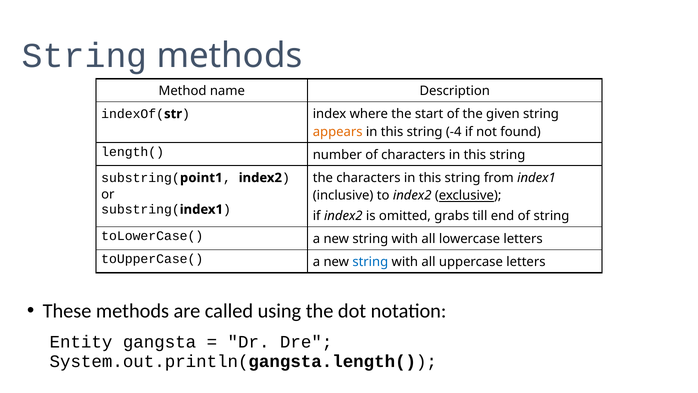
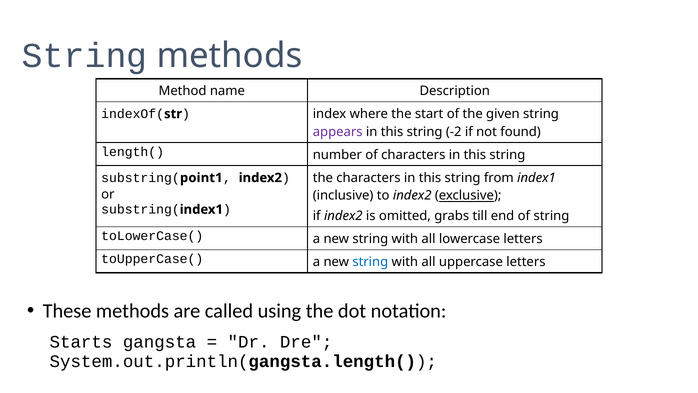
appears colour: orange -> purple (338, 132)
-4: -4 -> -2 (454, 132)
Entity: Entity -> Starts (81, 342)
